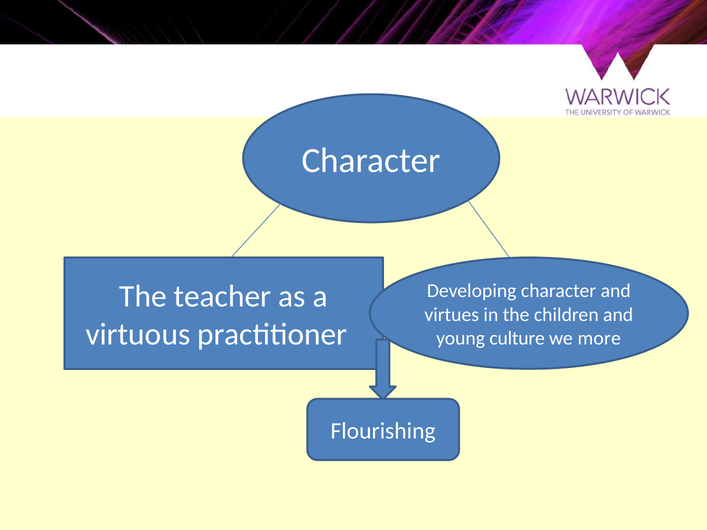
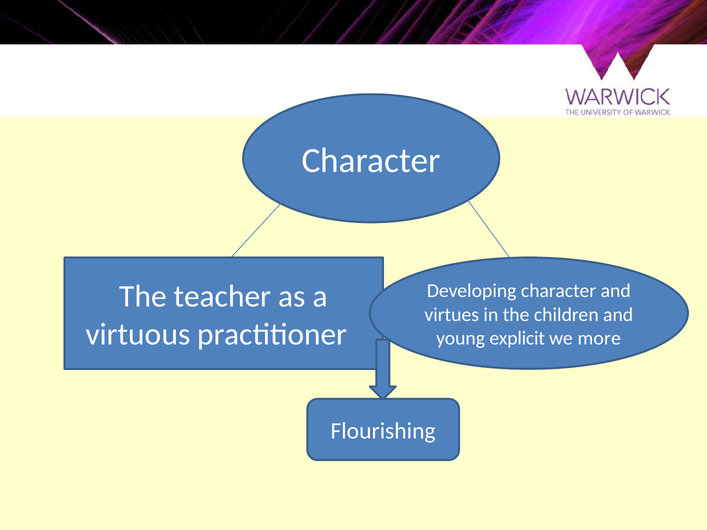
culture: culture -> explicit (517, 338)
